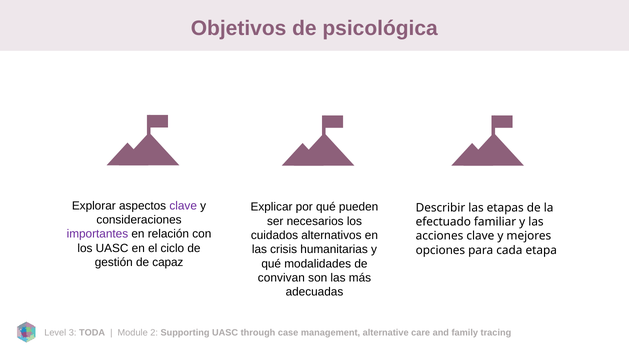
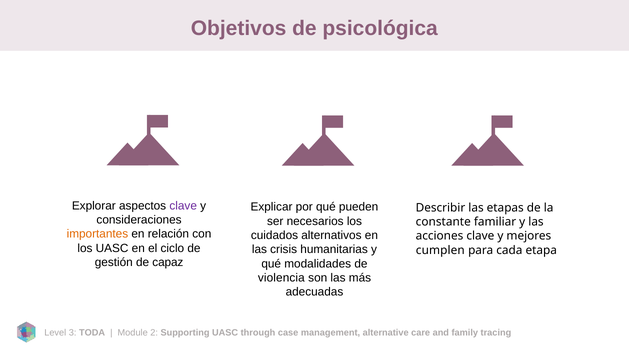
efectuado: efectuado -> constante (443, 222)
importantes colour: purple -> orange (97, 234)
opciones: opciones -> cumplen (440, 250)
convivan: convivan -> violencia (281, 278)
